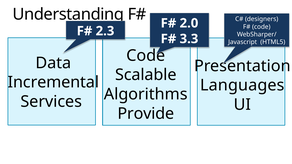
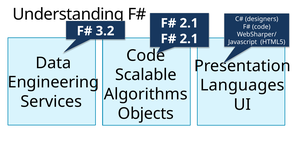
2.0: 2.0 -> 2.1 (189, 23)
2.3: 2.3 -> 3.2 (105, 31)
3.3: 3.3 -> 2.1 (189, 39)
Incremental: Incremental -> Engineering (53, 82)
Provide: Provide -> Objects (146, 114)
